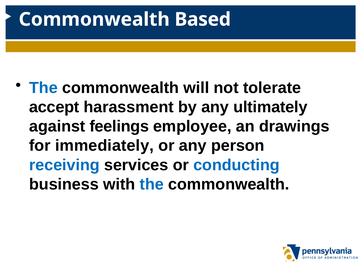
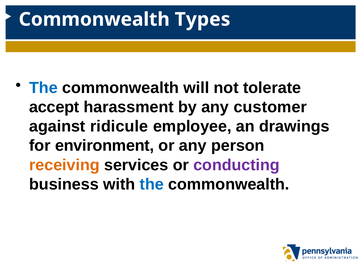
Based: Based -> Types (203, 19)
ultimately: ultimately -> customer (270, 107)
feelings: feelings -> ridicule (119, 126)
immediately: immediately -> environment (105, 146)
receiving colour: blue -> orange (64, 165)
conducting colour: blue -> purple (236, 165)
